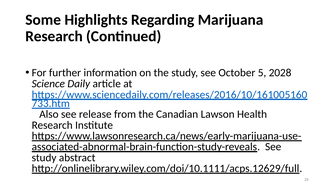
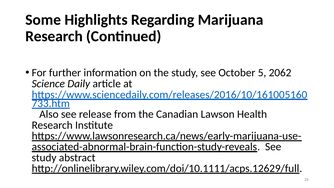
2028: 2028 -> 2062 (280, 73)
